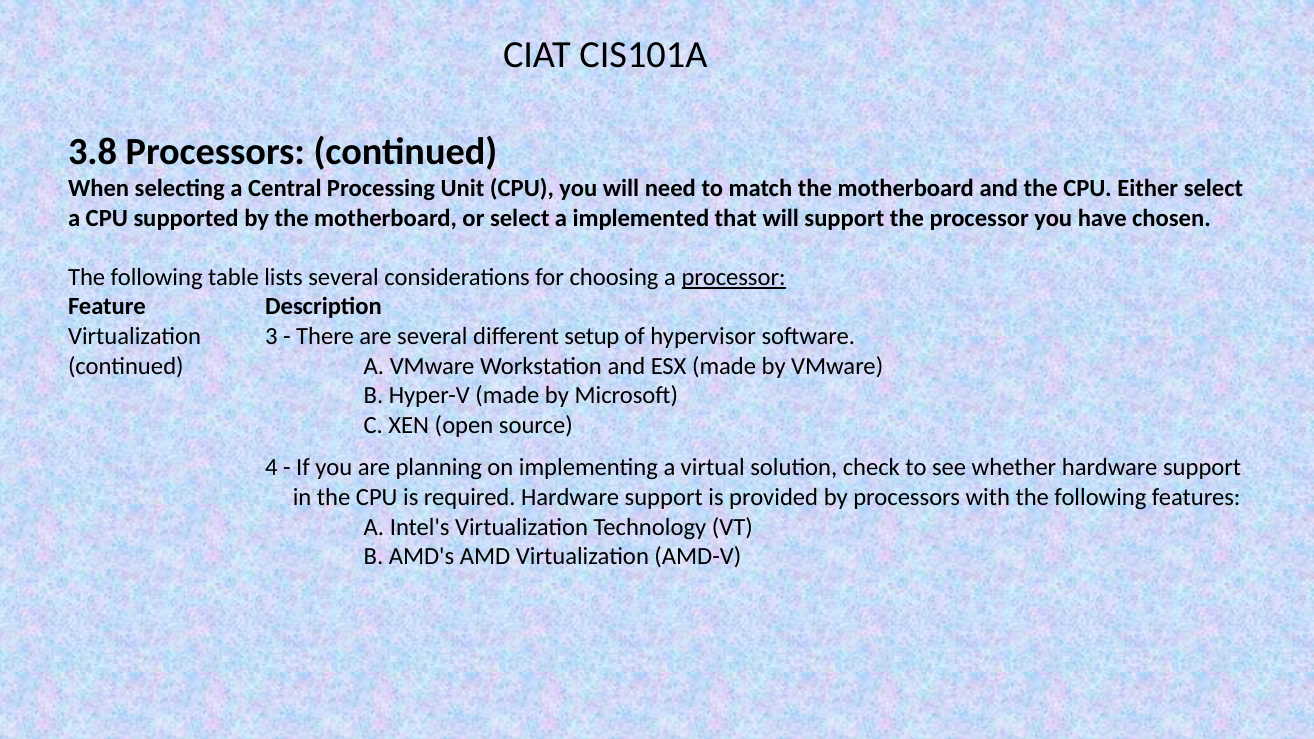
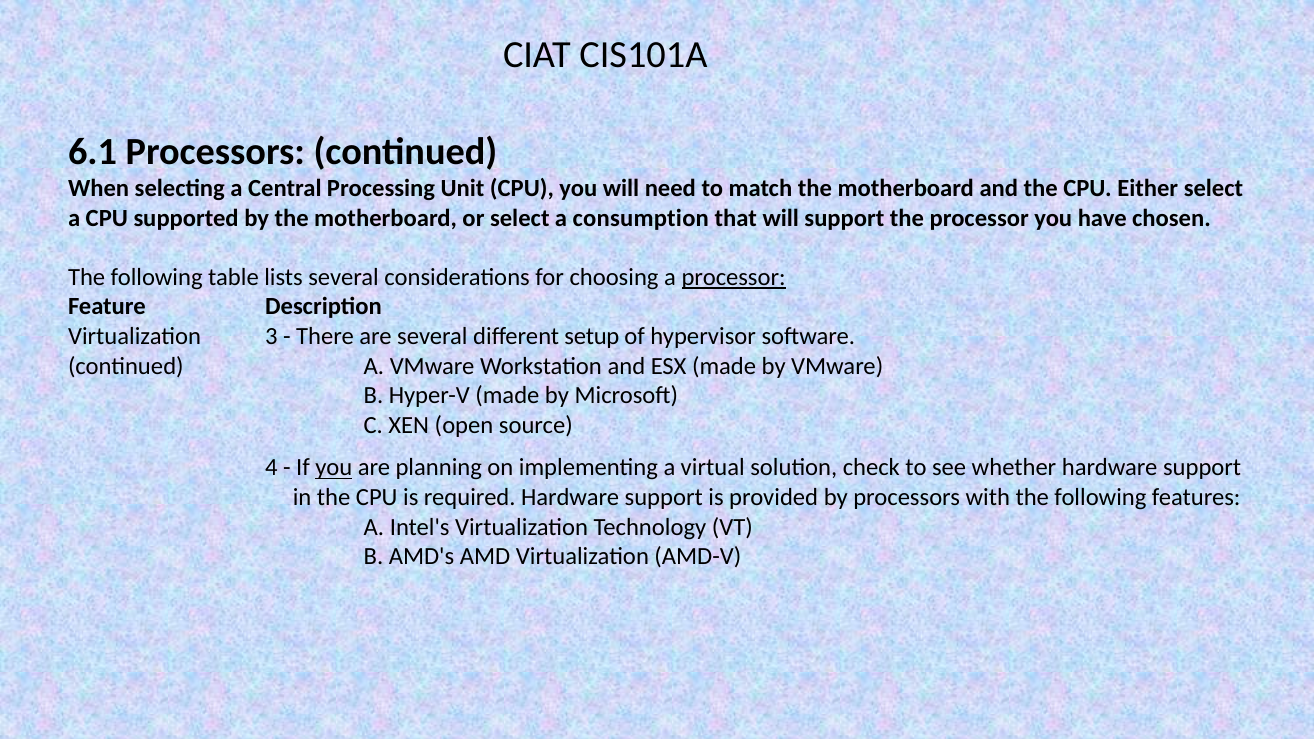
3.8: 3.8 -> 6.1 (93, 152)
implemented: implemented -> consumption (641, 218)
you underline: none -> present (334, 468)
